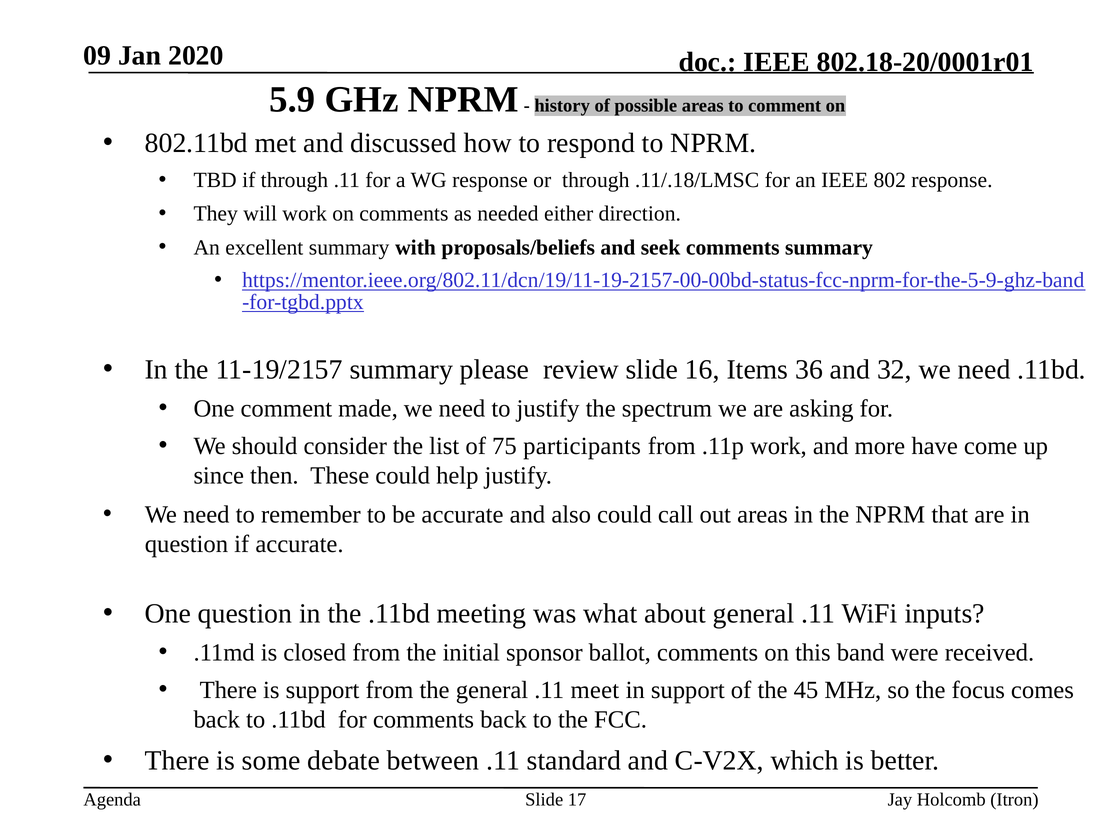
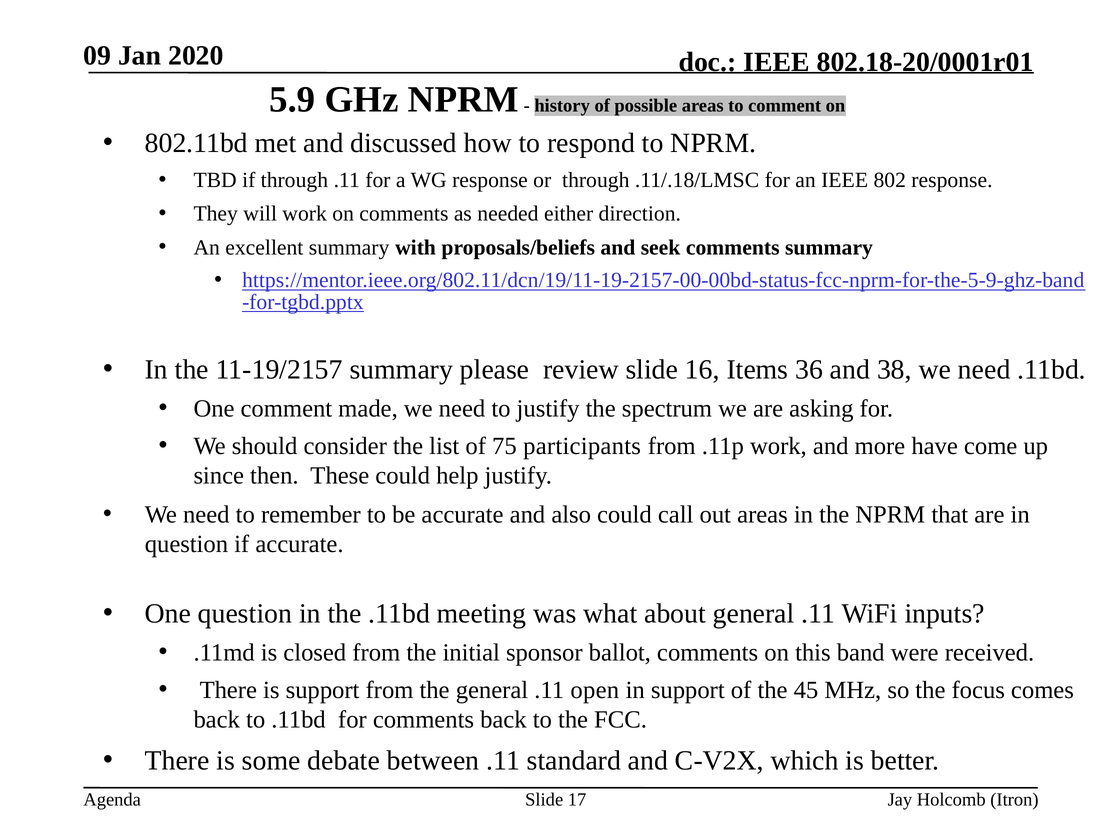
32: 32 -> 38 (894, 370)
meet: meet -> open (595, 690)
